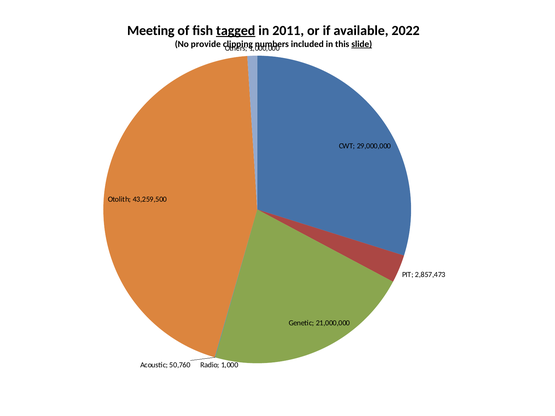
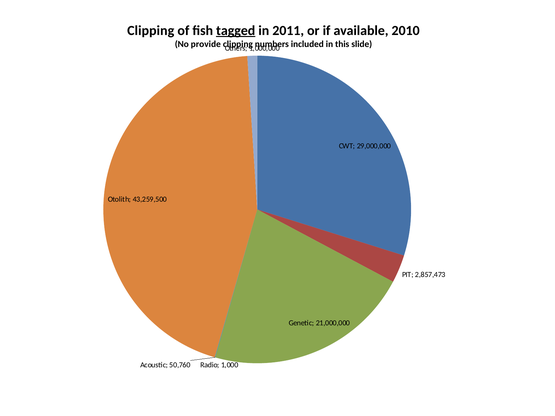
Meeting: Meeting -> Clipping (151, 31)
2022: 2022 -> 2010 (406, 31)
slide underline: present -> none (362, 44)
